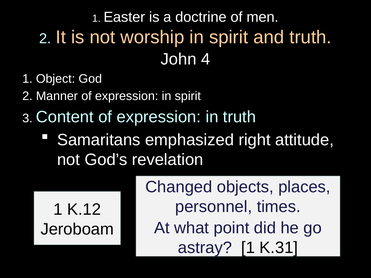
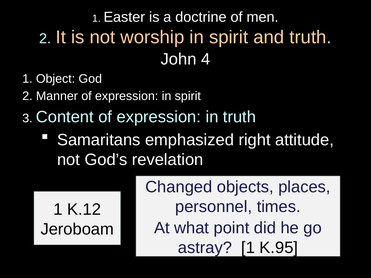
K.31: K.31 -> K.95 (279, 248)
